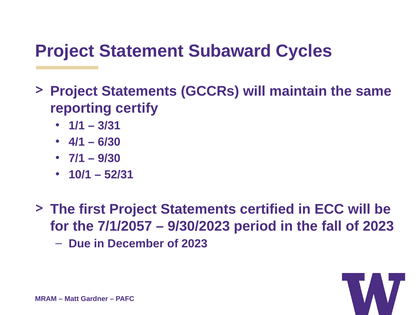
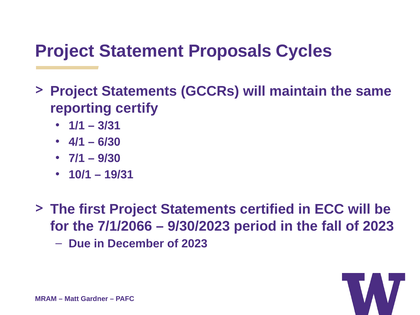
Subaward: Subaward -> Proposals (230, 51)
52/31: 52/31 -> 19/31 (119, 175)
7/1/2057: 7/1/2057 -> 7/1/2066 (125, 226)
